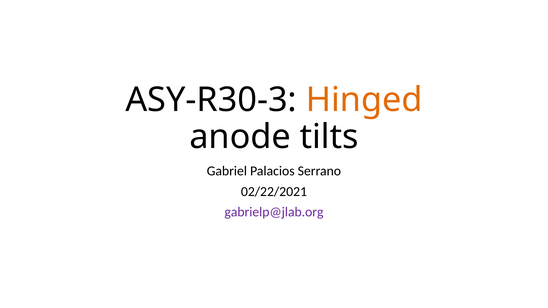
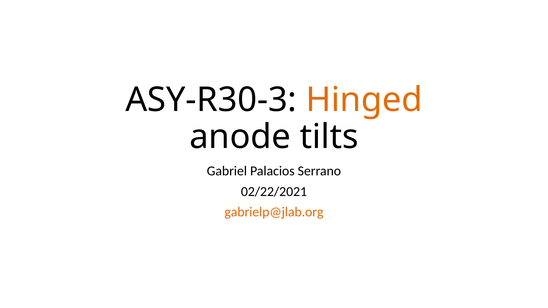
gabrielp@jlab.org colour: purple -> orange (274, 212)
